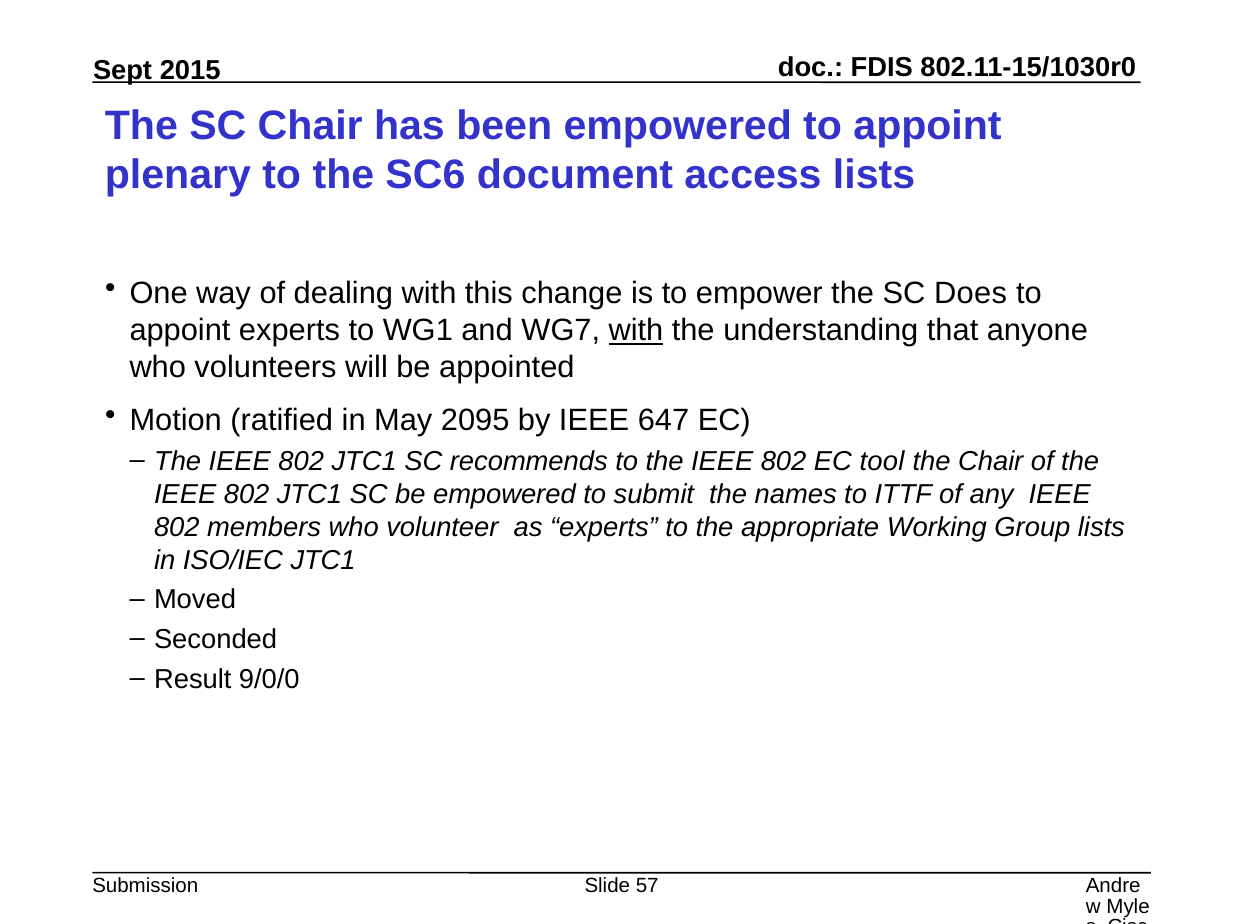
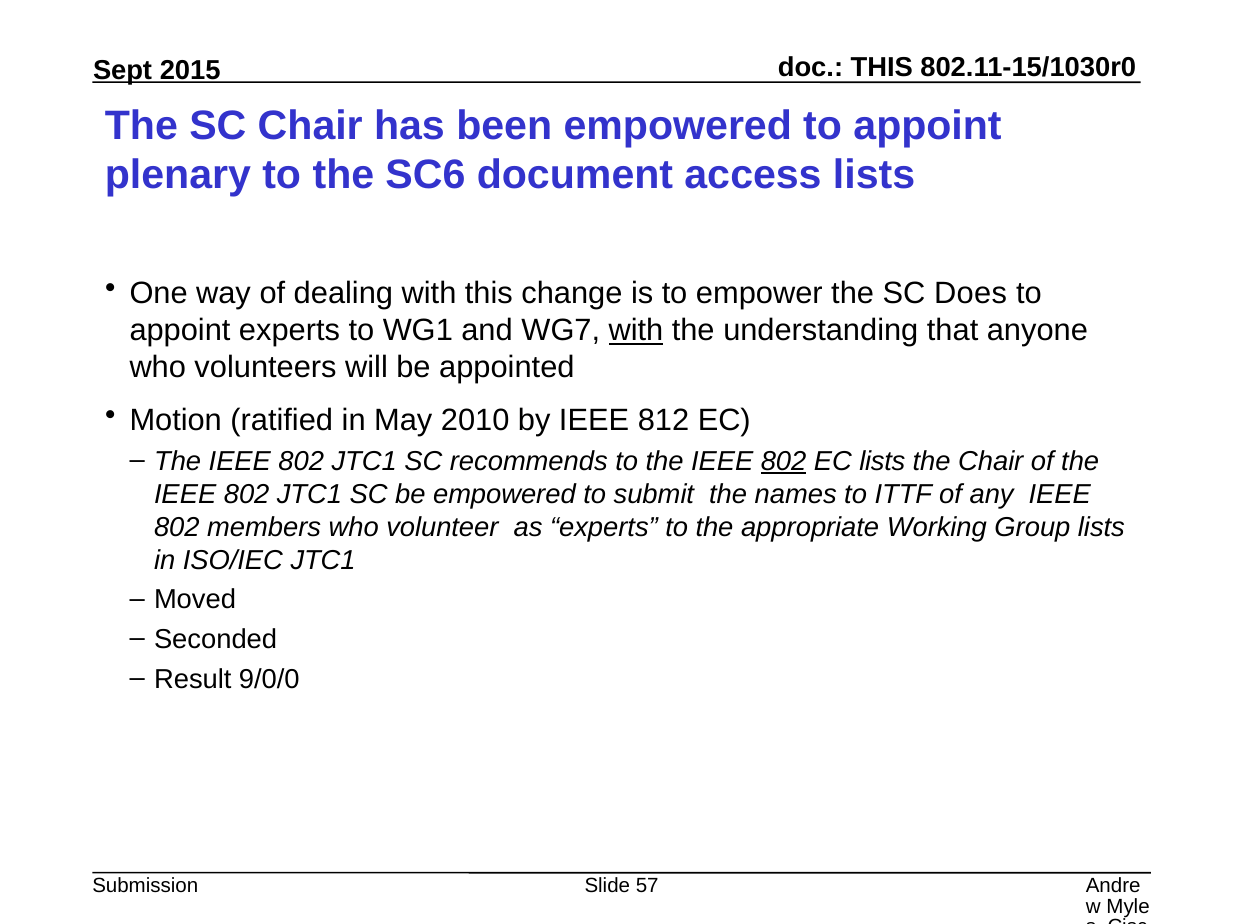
FDIS: FDIS -> THIS (882, 68)
2095: 2095 -> 2010 (475, 420)
647: 647 -> 812 (664, 420)
802 underline: none -> present (784, 462)
EC tool: tool -> lists (882, 462)
